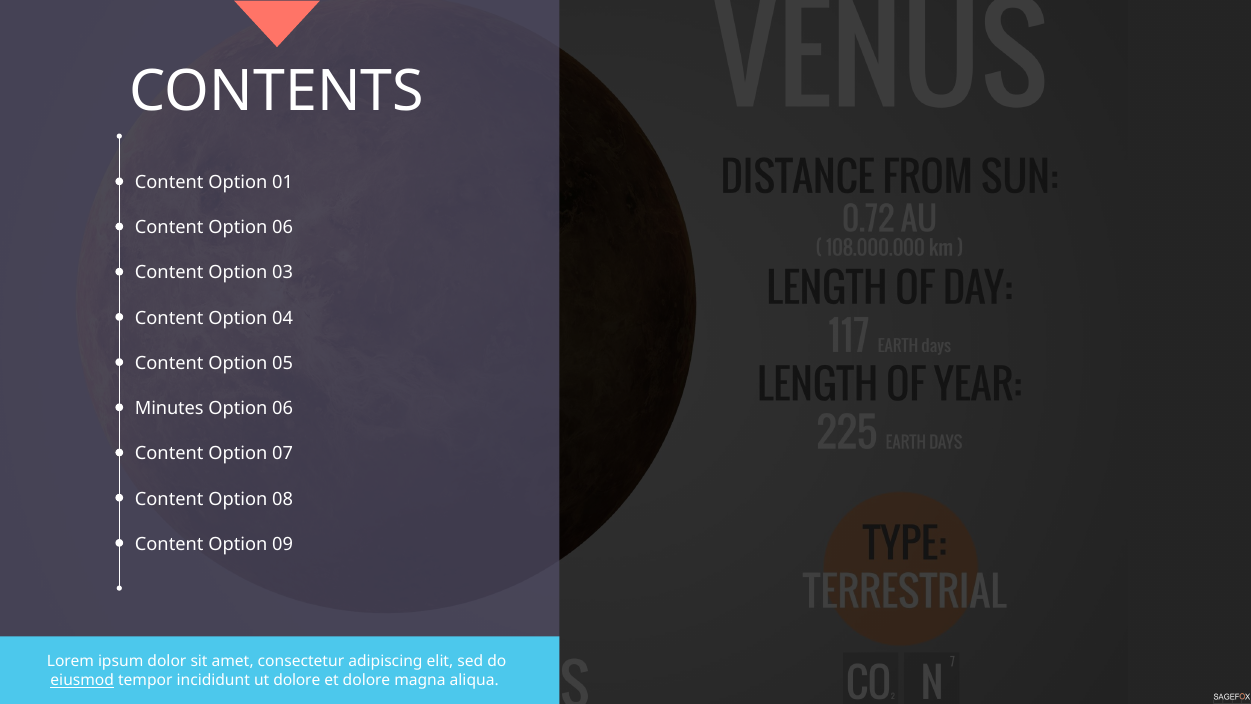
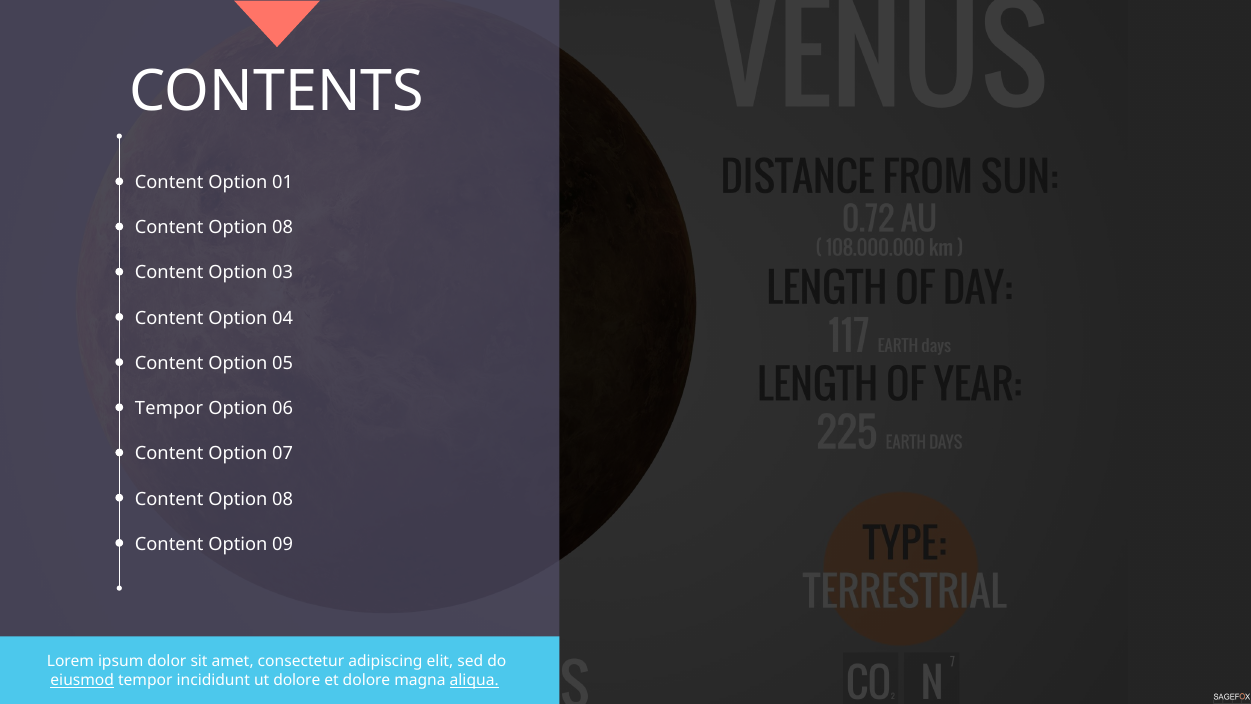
06: 06 -> 08 (283, 228)
Minutes: Minutes -> Tempor (169, 409)
aliqua underline: none -> present (474, 680)
